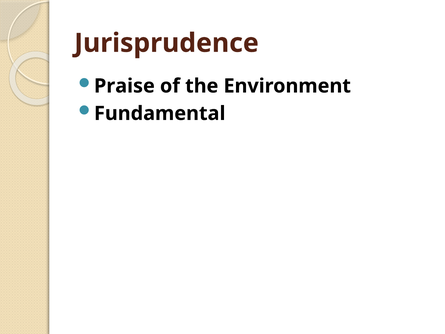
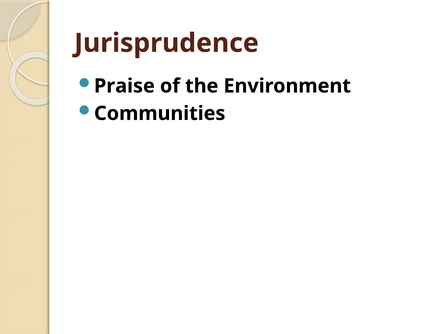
Fundamental: Fundamental -> Communities (160, 113)
